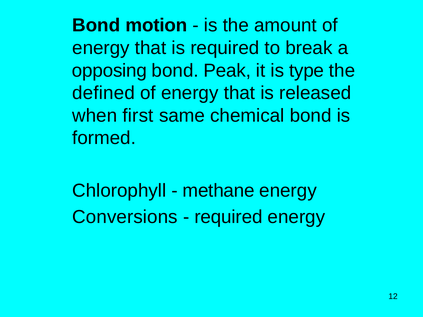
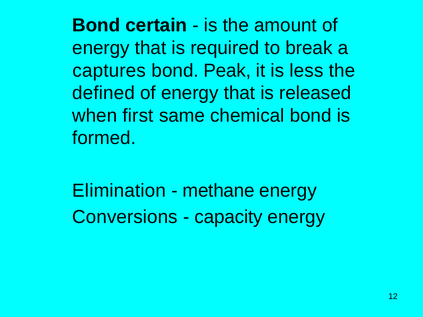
motion: motion -> certain (156, 25)
opposing: opposing -> captures (109, 71)
type: type -> less (306, 71)
Chlorophyll: Chlorophyll -> Elimination (119, 191)
required: required -> capacity (229, 217)
